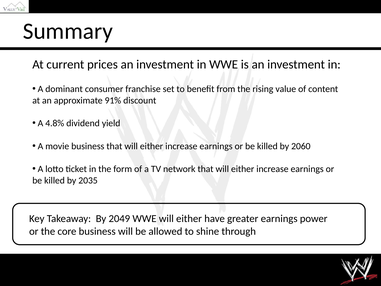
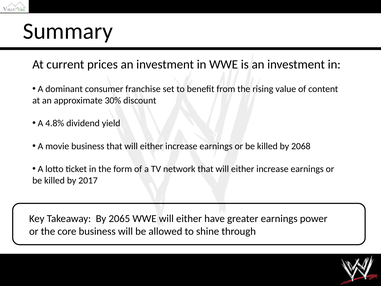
91%: 91% -> 30% (113, 100)
2060: 2060 -> 2068 (301, 146)
2035: 2035 -> 2017 (88, 180)
2049: 2049 -> 2065 (119, 219)
